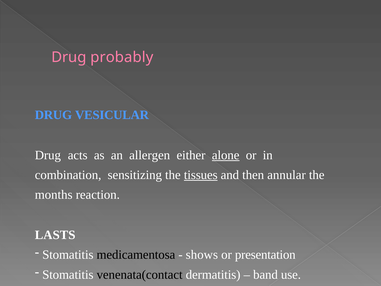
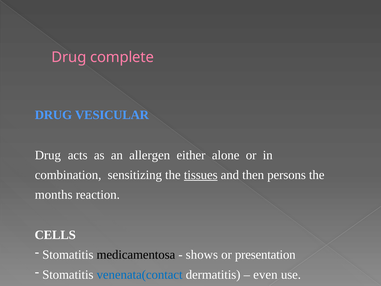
probably: probably -> complete (122, 57)
alone underline: present -> none (226, 155)
annular: annular -> persons (287, 175)
LASTS: LASTS -> CELLS (55, 235)
venenata(contact colour: black -> blue (140, 274)
band: band -> even (265, 274)
